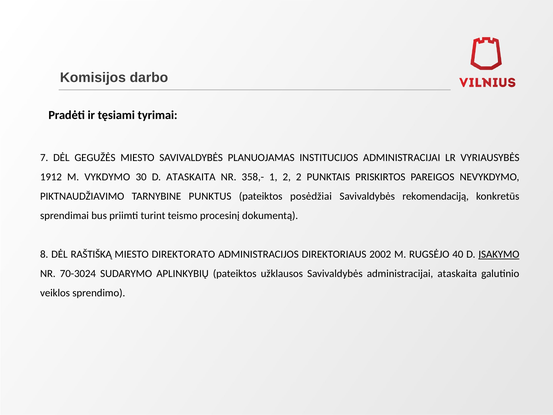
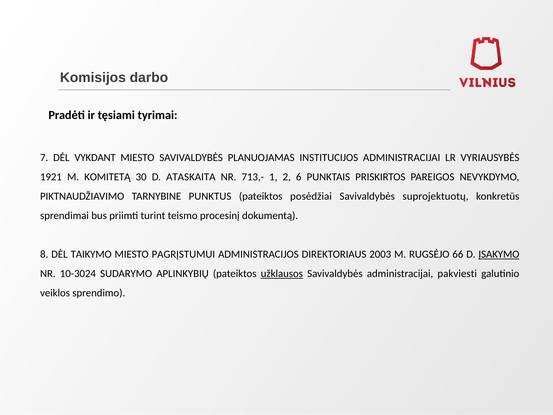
GEGUŽĖS: GEGUŽĖS -> VYKDANT (95, 157)
1912: 1912 -> 1921 (51, 177)
VYKDYMO: VYKDYMO -> KOMITETĄ (107, 177)
358,-: 358,- -> 713,- (253, 177)
2 2: 2 -> 6 (299, 177)
rekomendaciją: rekomendaciją -> suprojektuotų (435, 196)
RAŠTIŠKĄ: RAŠTIŠKĄ -> TAIKYMO (91, 254)
DIREKTORATO: DIREKTORATO -> PAGRĮSTUMUI (183, 254)
2002: 2002 -> 2003 (380, 254)
40: 40 -> 66 (458, 254)
70-3024: 70-3024 -> 10-3024 (78, 274)
užklausos underline: none -> present (282, 274)
administracijai ataskaita: ataskaita -> pakviesti (457, 274)
